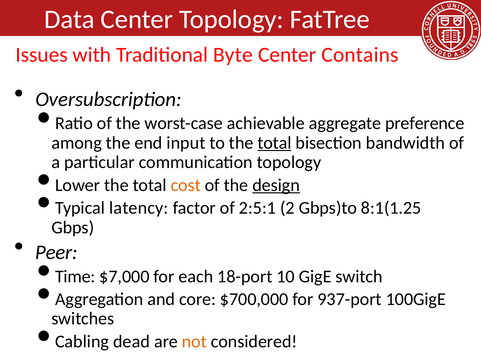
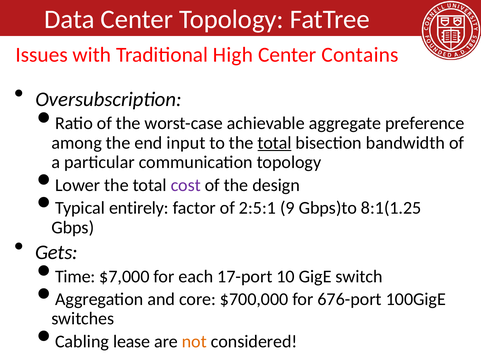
Byte: Byte -> High (233, 55)
cost colour: orange -> purple (186, 185)
design underline: present -> none (276, 185)
latency: latency -> entirely (139, 208)
2: 2 -> 9 (287, 208)
Peer: Peer -> Gets (56, 253)
18-port: 18-port -> 17-port (245, 277)
937-port: 937-port -> 676-port (350, 300)
dead: dead -> lease (132, 342)
